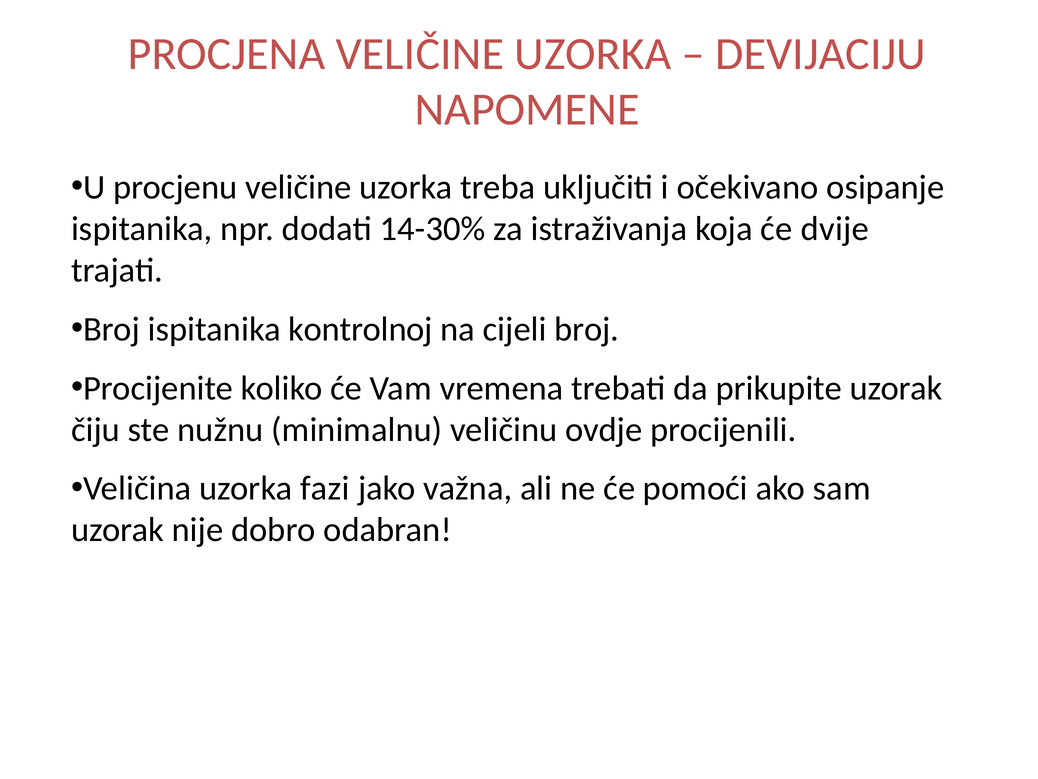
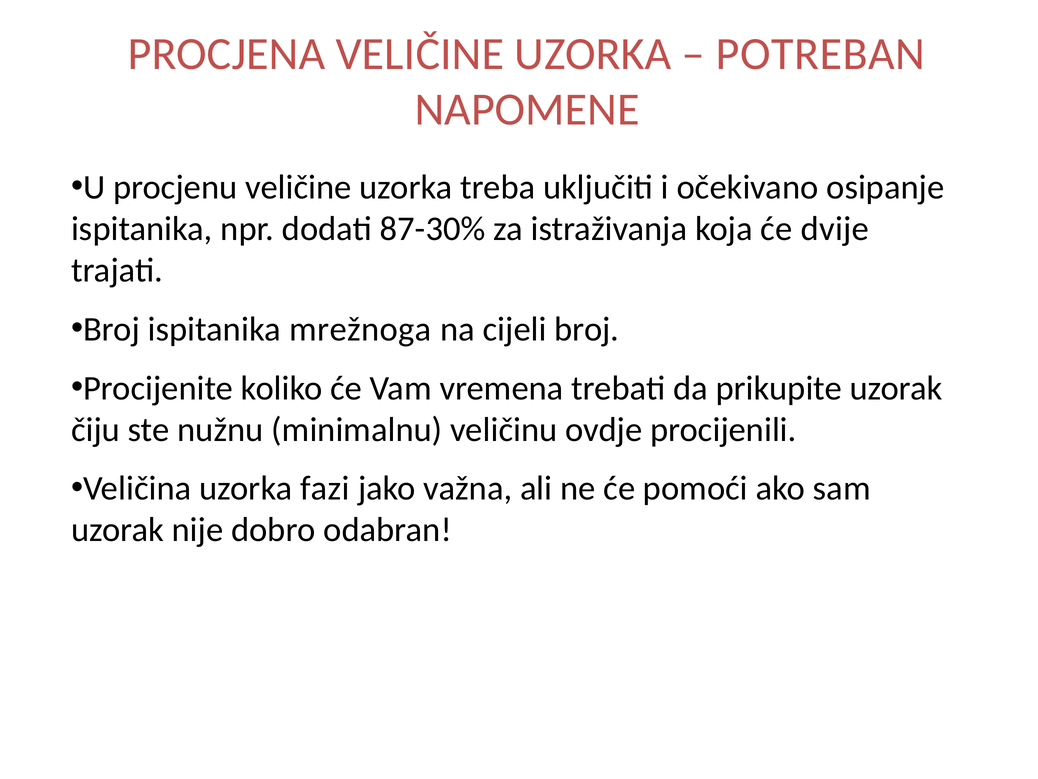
DEVIJACIJU: DEVIJACIJU -> POTREBAN (820, 54)
14-30%: 14-30% -> 87-30% (433, 229)
kontrolnoj: kontrolnoj -> mrežnoga (360, 329)
